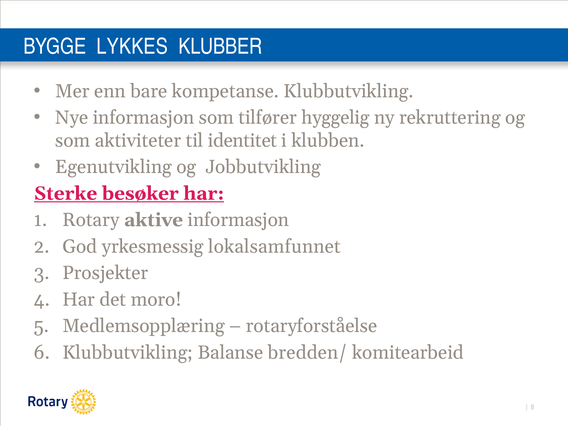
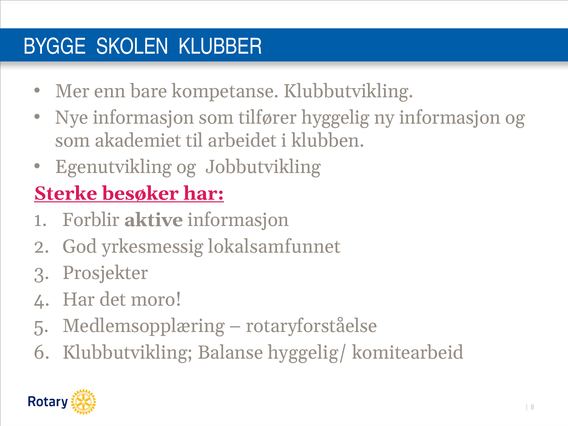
LYKKES: LYKKES -> SKOLEN (132, 46)
ny rekruttering: rekruttering -> informasjon (450, 118)
aktiviteter: aktiviteter -> akademiet (138, 140)
identitet: identitet -> arbeidet (242, 140)
Rotary: Rotary -> Forblir (91, 220)
bredden/: bredden/ -> hyggelig/ (308, 352)
